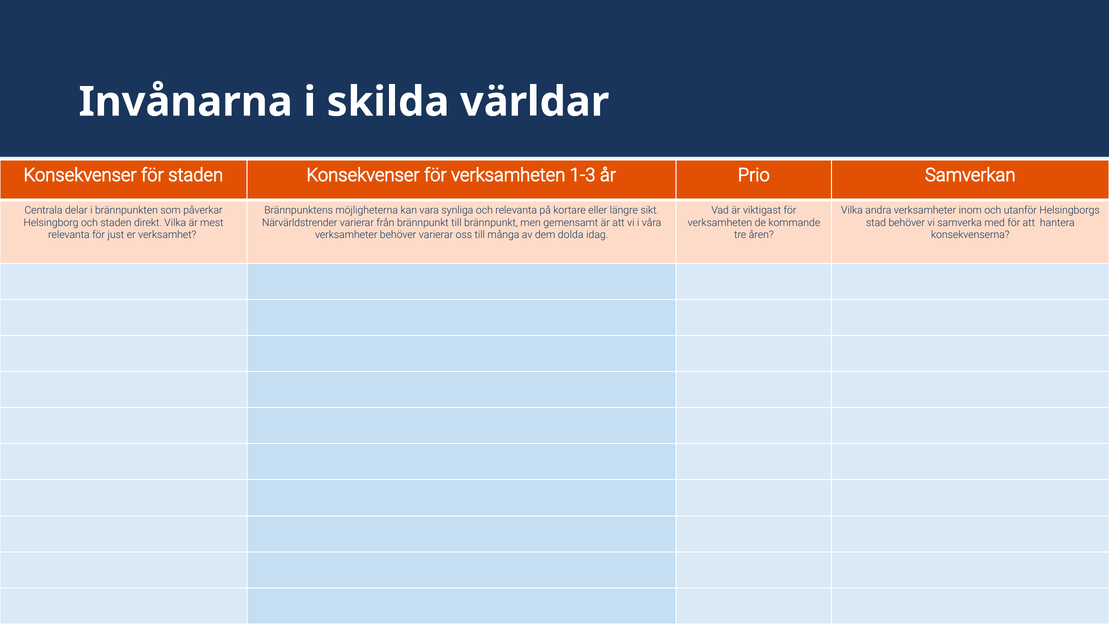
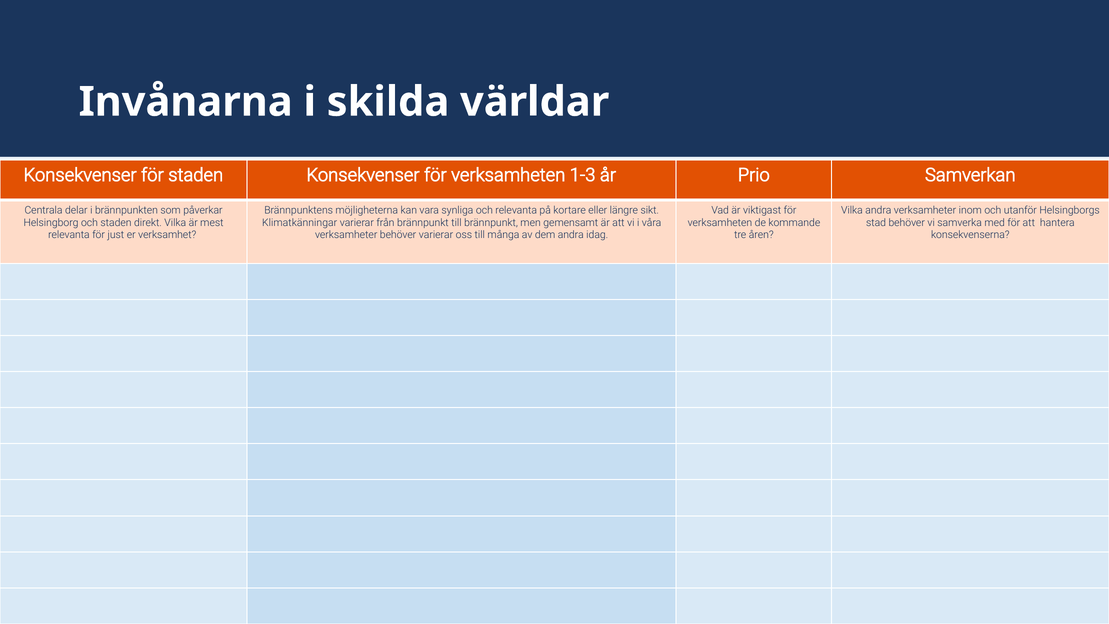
Närvärldstrender: Närvärldstrender -> Klimatkänningar (300, 223)
dem dolda: dolda -> andra (571, 235)
